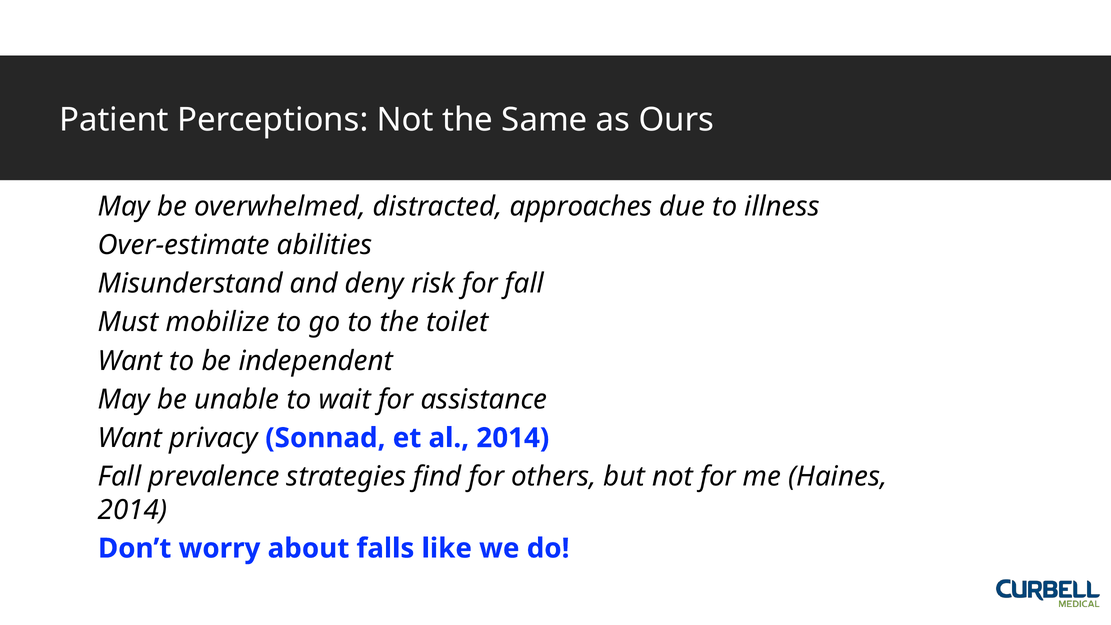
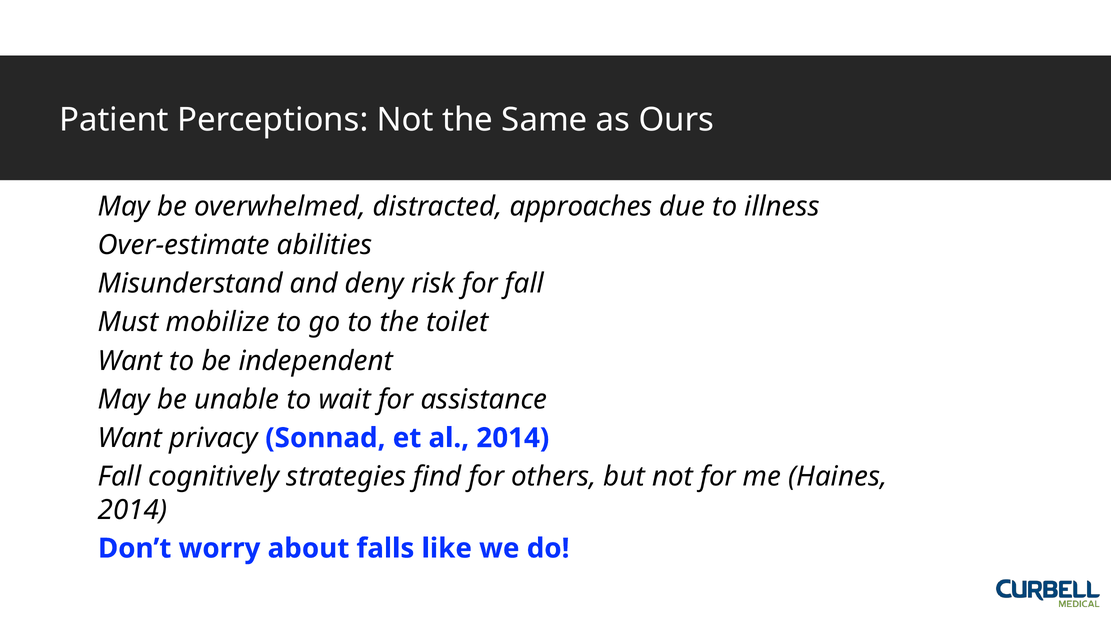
prevalence: prevalence -> cognitively (214, 476)
